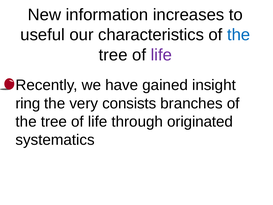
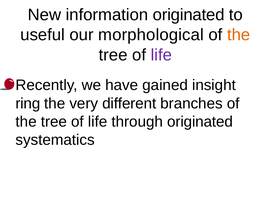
information increases: increases -> originated (189, 15)
characteristics: characteristics -> morphological (151, 35)
the colour: blue -> orange (239, 35)
consists: consists -> different (129, 103)
